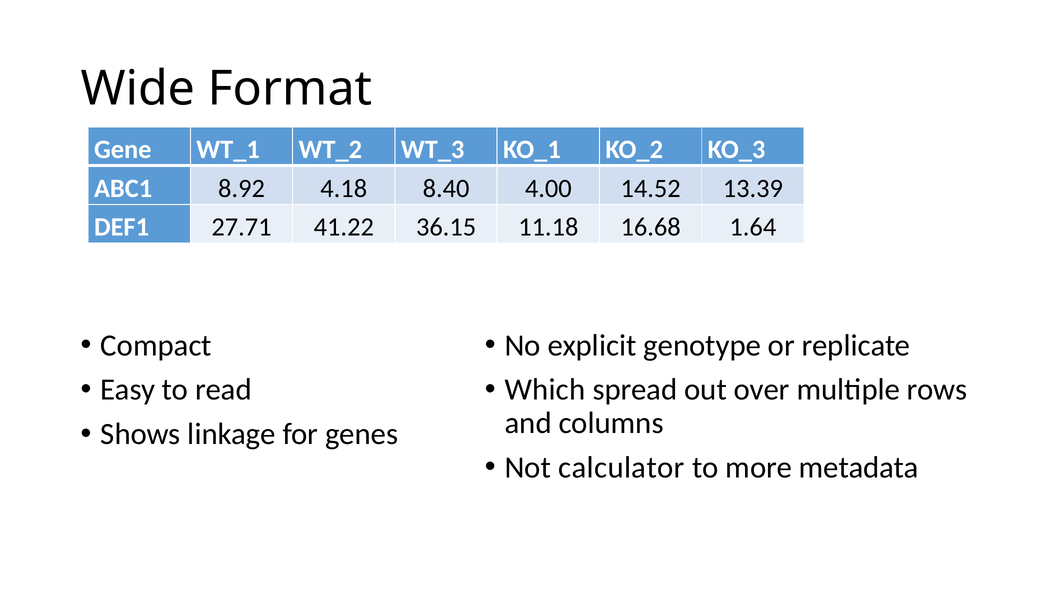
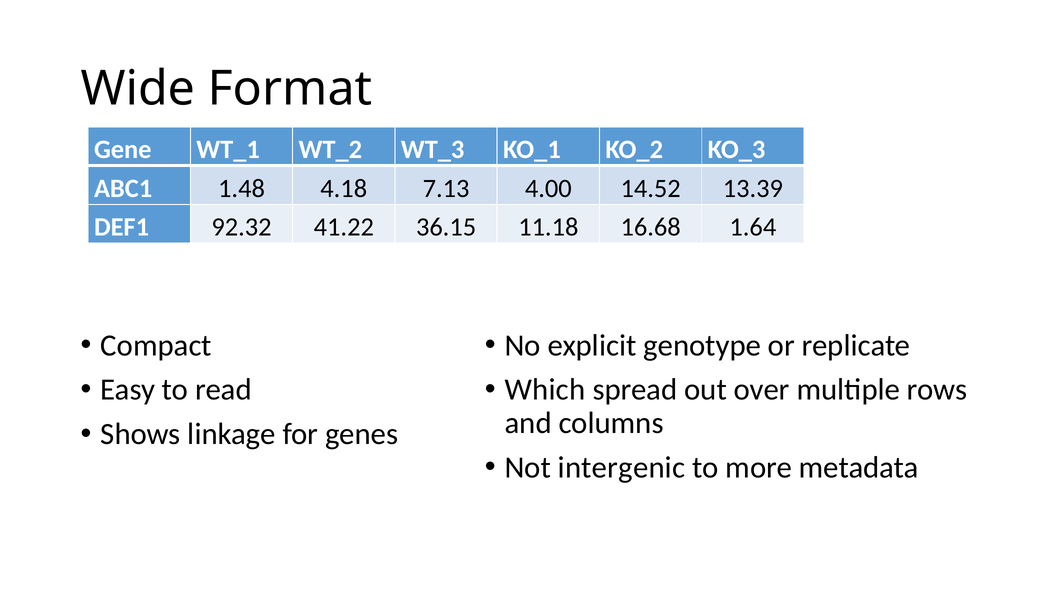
8.92: 8.92 -> 1.48 (241, 188)
8.40: 8.40 -> 7.13 (446, 188)
27.71: 27.71 -> 92.32 (242, 227)
calculator: calculator -> intergenic (622, 467)
